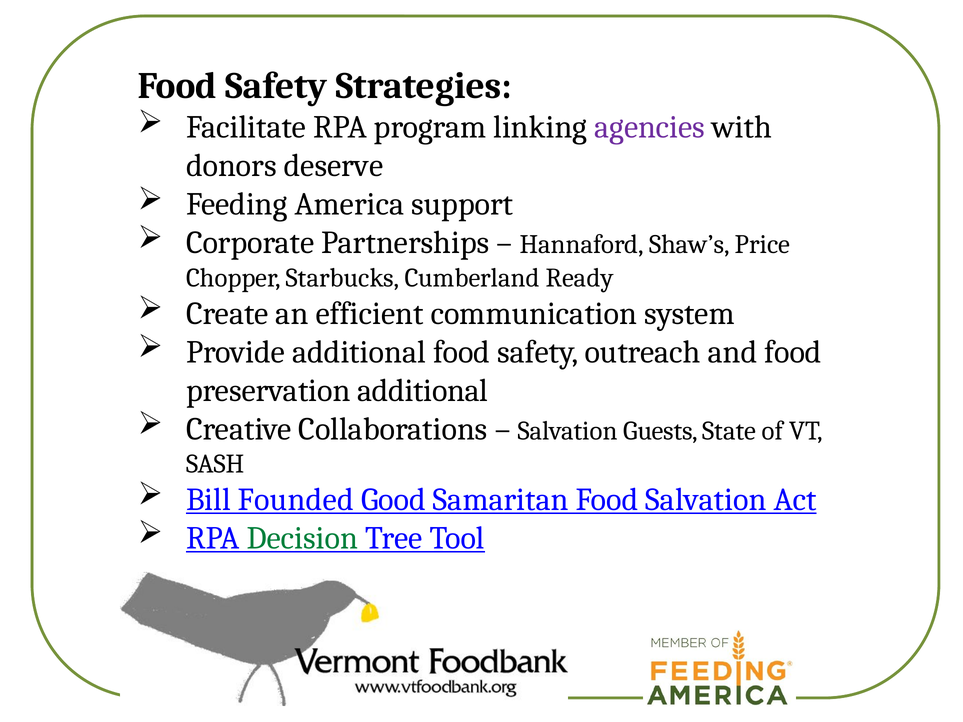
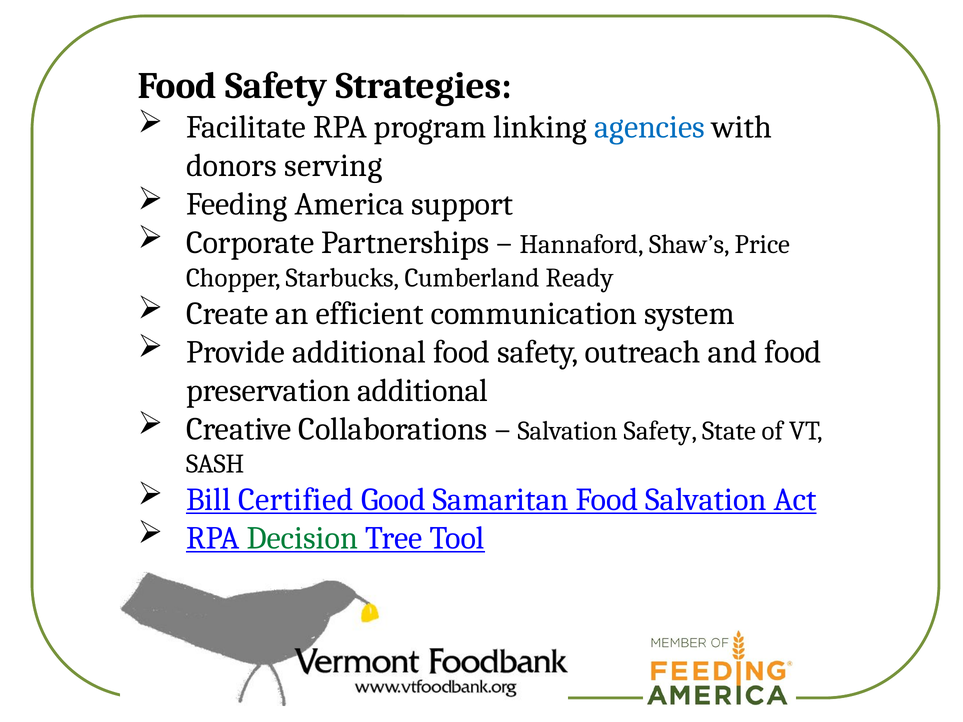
agencies colour: purple -> blue (650, 127)
deserve: deserve -> serving (333, 166)
Salvation Guests: Guests -> Safety (660, 431)
Founded: Founded -> Certified (296, 500)
